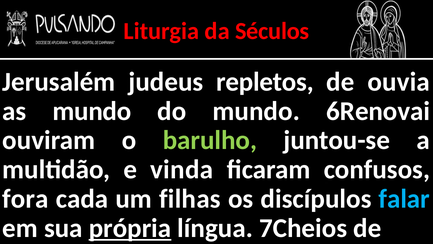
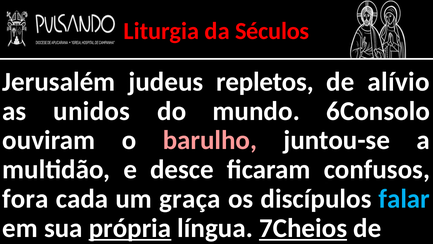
ouvia: ouvia -> alívio (399, 82)
as mundo: mundo -> unidos (92, 111)
6Renovai: 6Renovai -> 6Consolo (378, 111)
barulho colour: light green -> pink (210, 140)
vinda: vinda -> desce (182, 169)
filhas: filhas -> graça (190, 199)
7Cheios underline: none -> present (303, 228)
